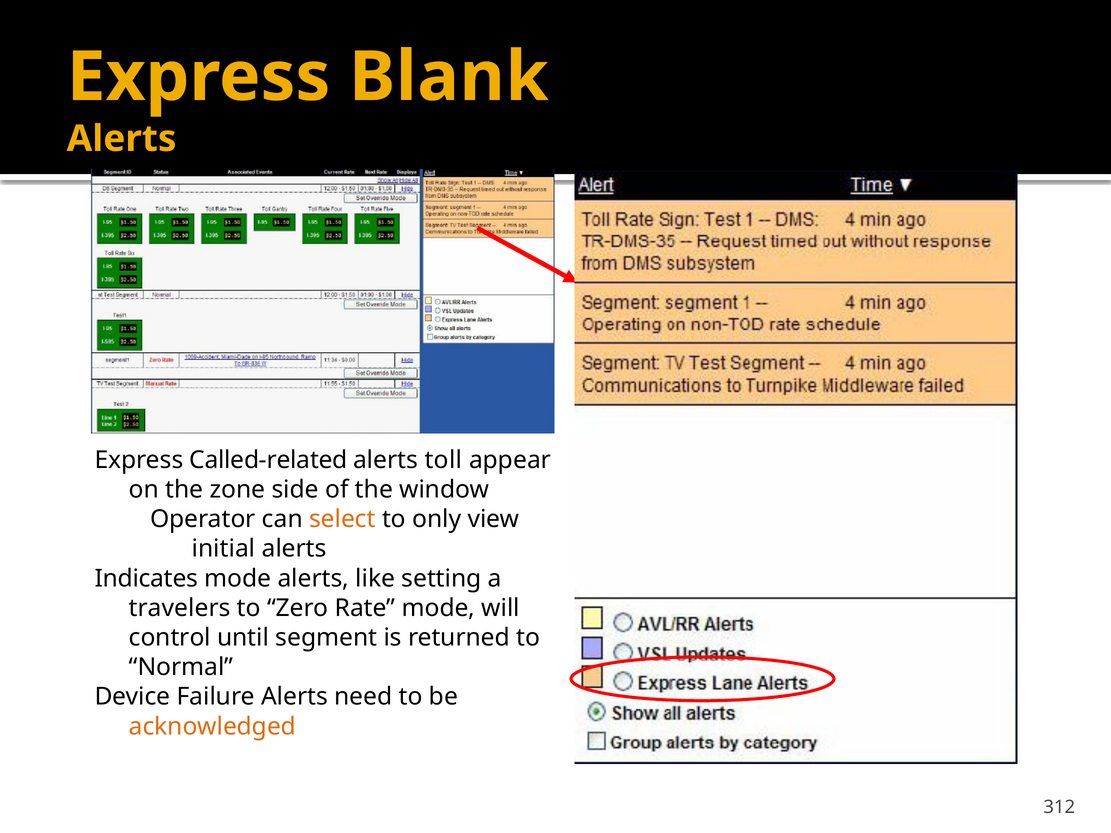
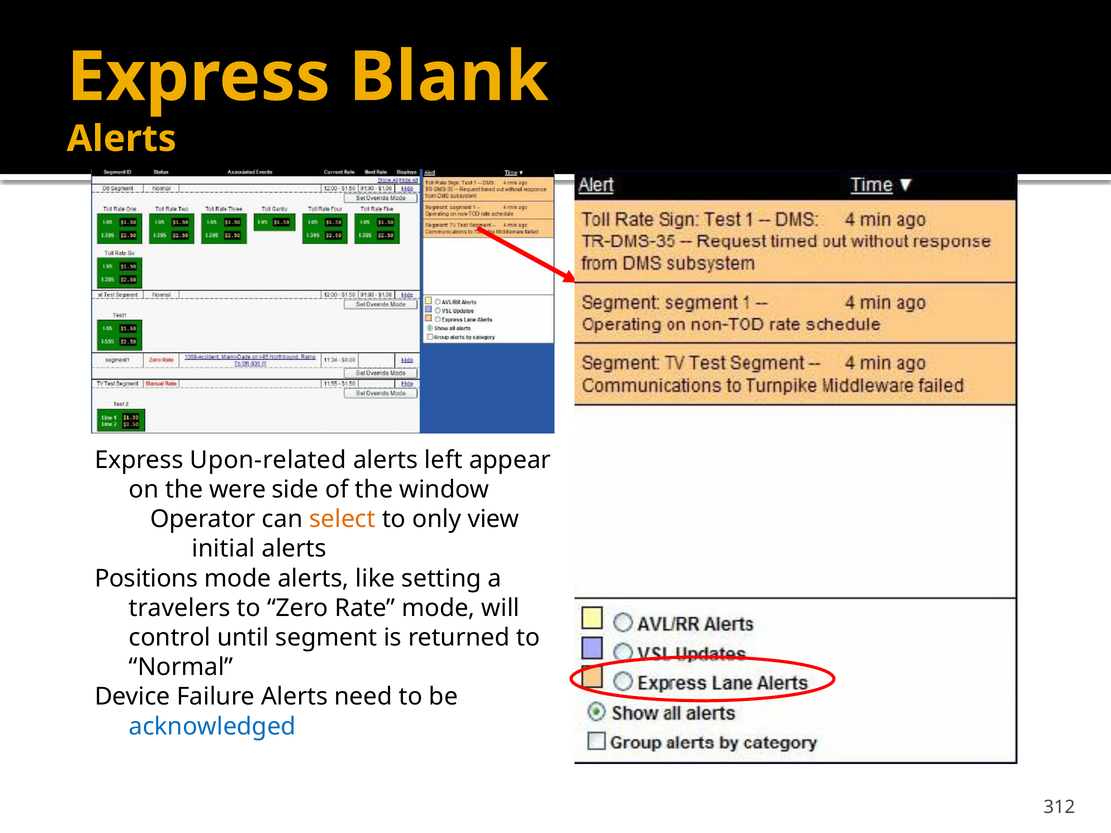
Called-related: Called-related -> Upon-related (268, 460)
toll: toll -> left (443, 460)
zone: zone -> were (238, 490)
Indicates: Indicates -> Positions (146, 579)
acknowledged colour: orange -> blue (212, 727)
